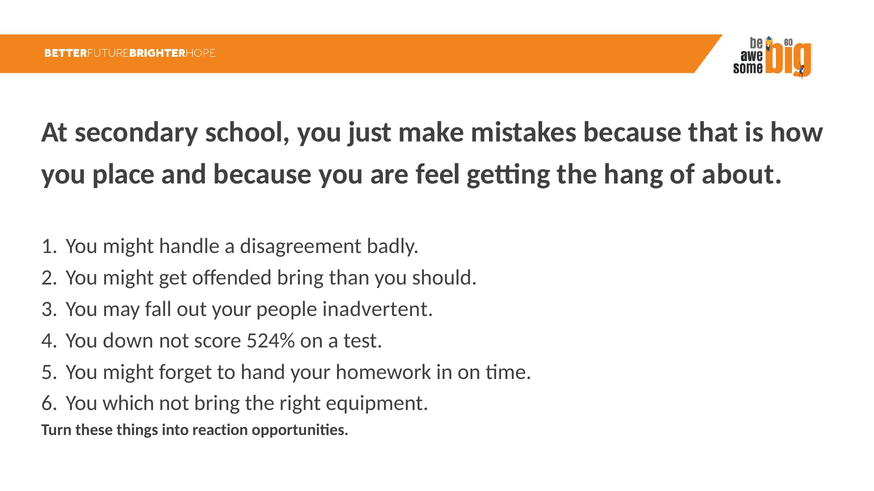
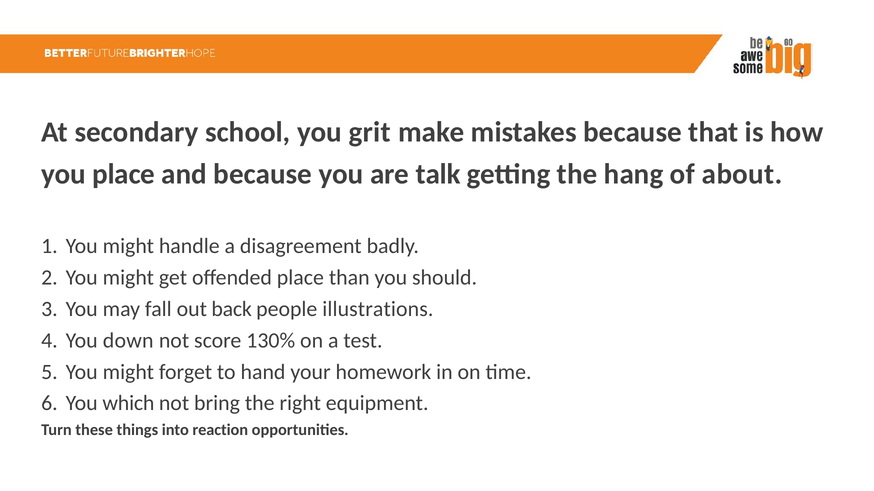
just: just -> grit (370, 132)
feel: feel -> talk (438, 174)
offended bring: bring -> place (300, 278)
out your: your -> back (232, 309)
inadvertent: inadvertent -> illustrations (378, 309)
524%: 524% -> 130% (271, 341)
